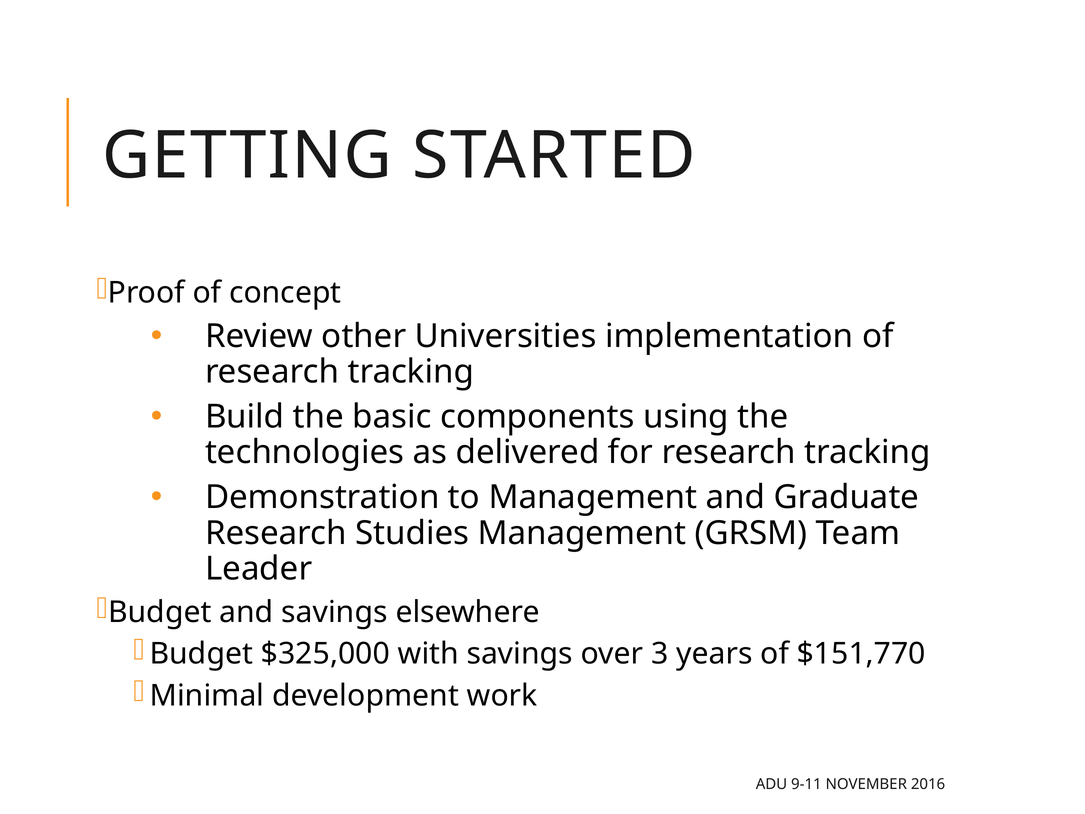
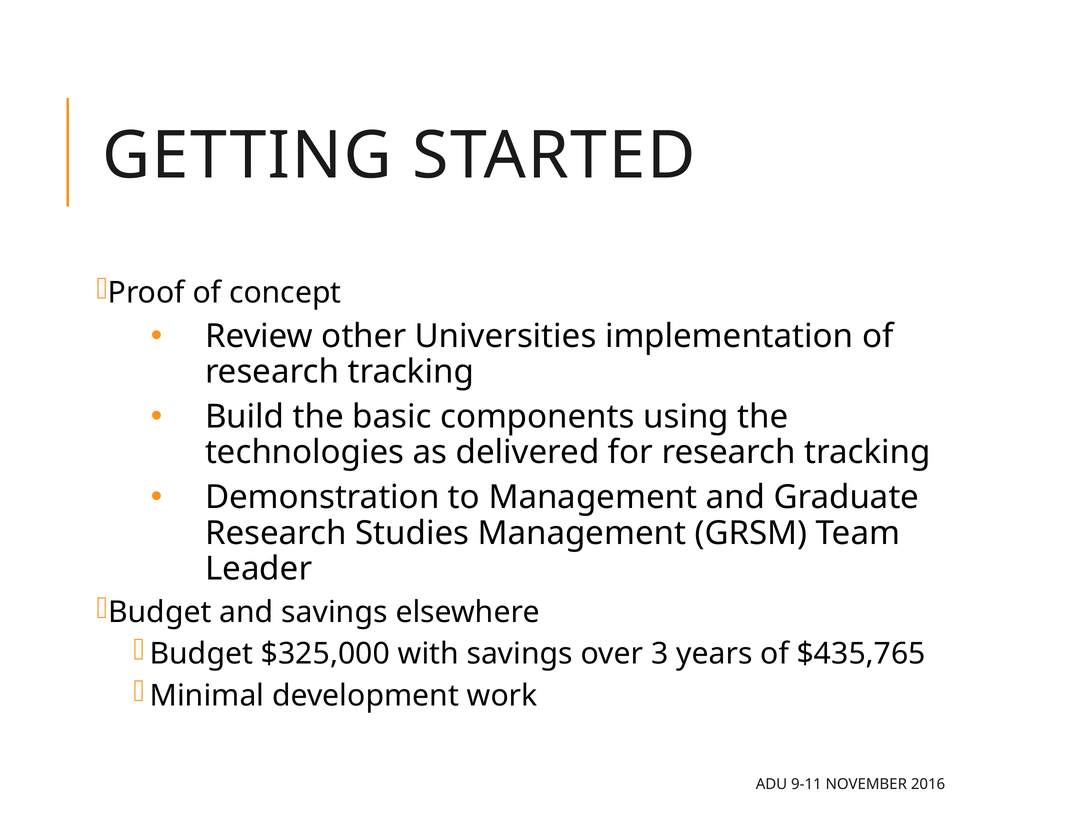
$151,770: $151,770 -> $435,765 (861, 654)
